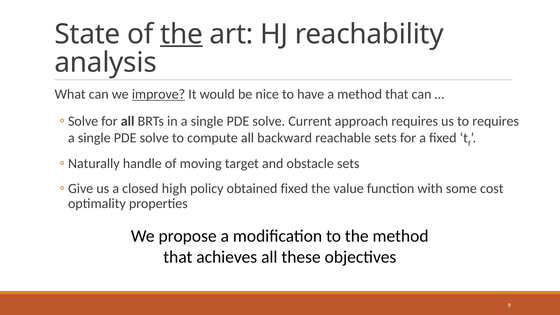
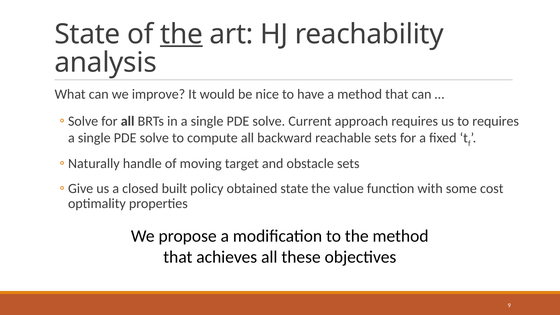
improve underline: present -> none (159, 94)
high: high -> built (174, 188)
obtained fixed: fixed -> state (294, 188)
